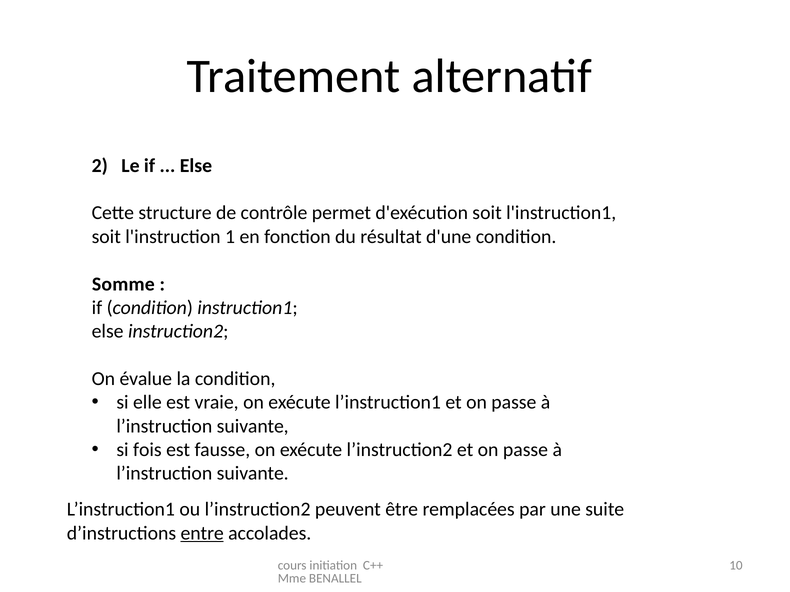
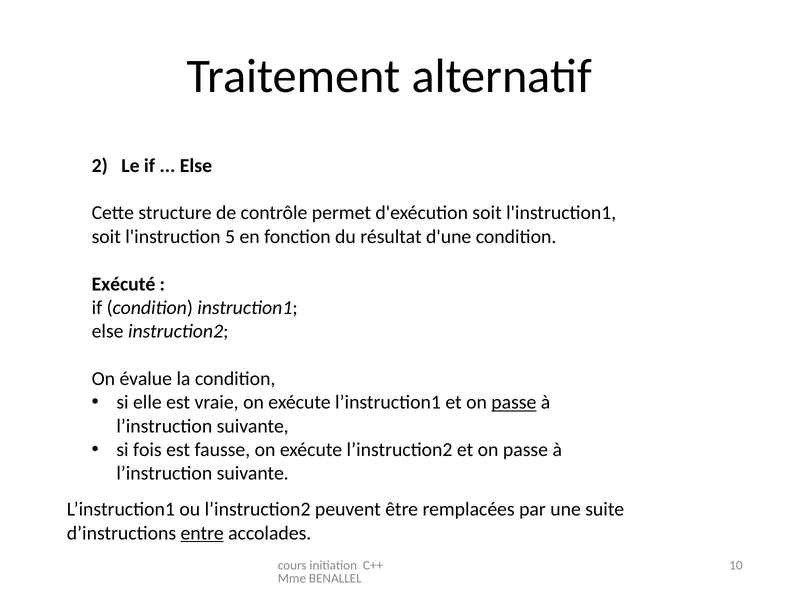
1: 1 -> 5 (230, 237)
Somme: Somme -> Exécuté (124, 284)
passe underline: none -> present (514, 403)
